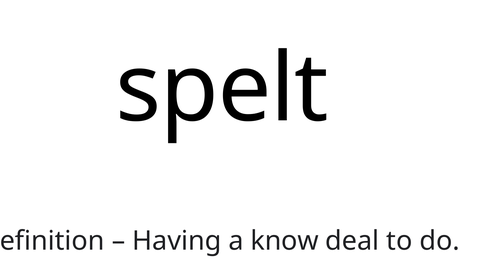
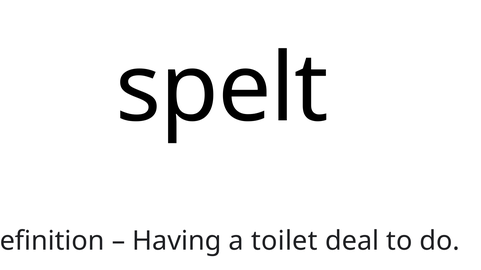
know: know -> toilet (284, 241)
